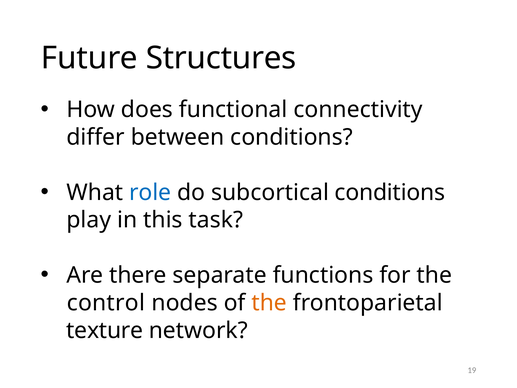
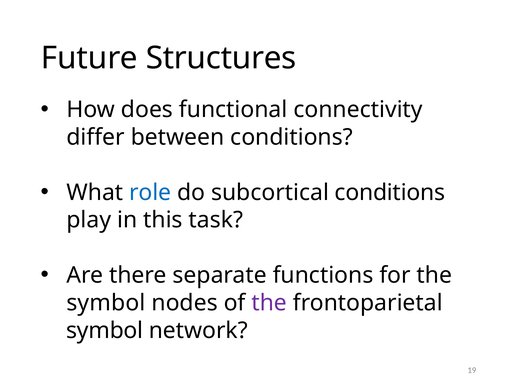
control: control -> symbol (106, 303)
the colour: orange -> purple (269, 303)
texture: texture -> symbol (105, 330)
